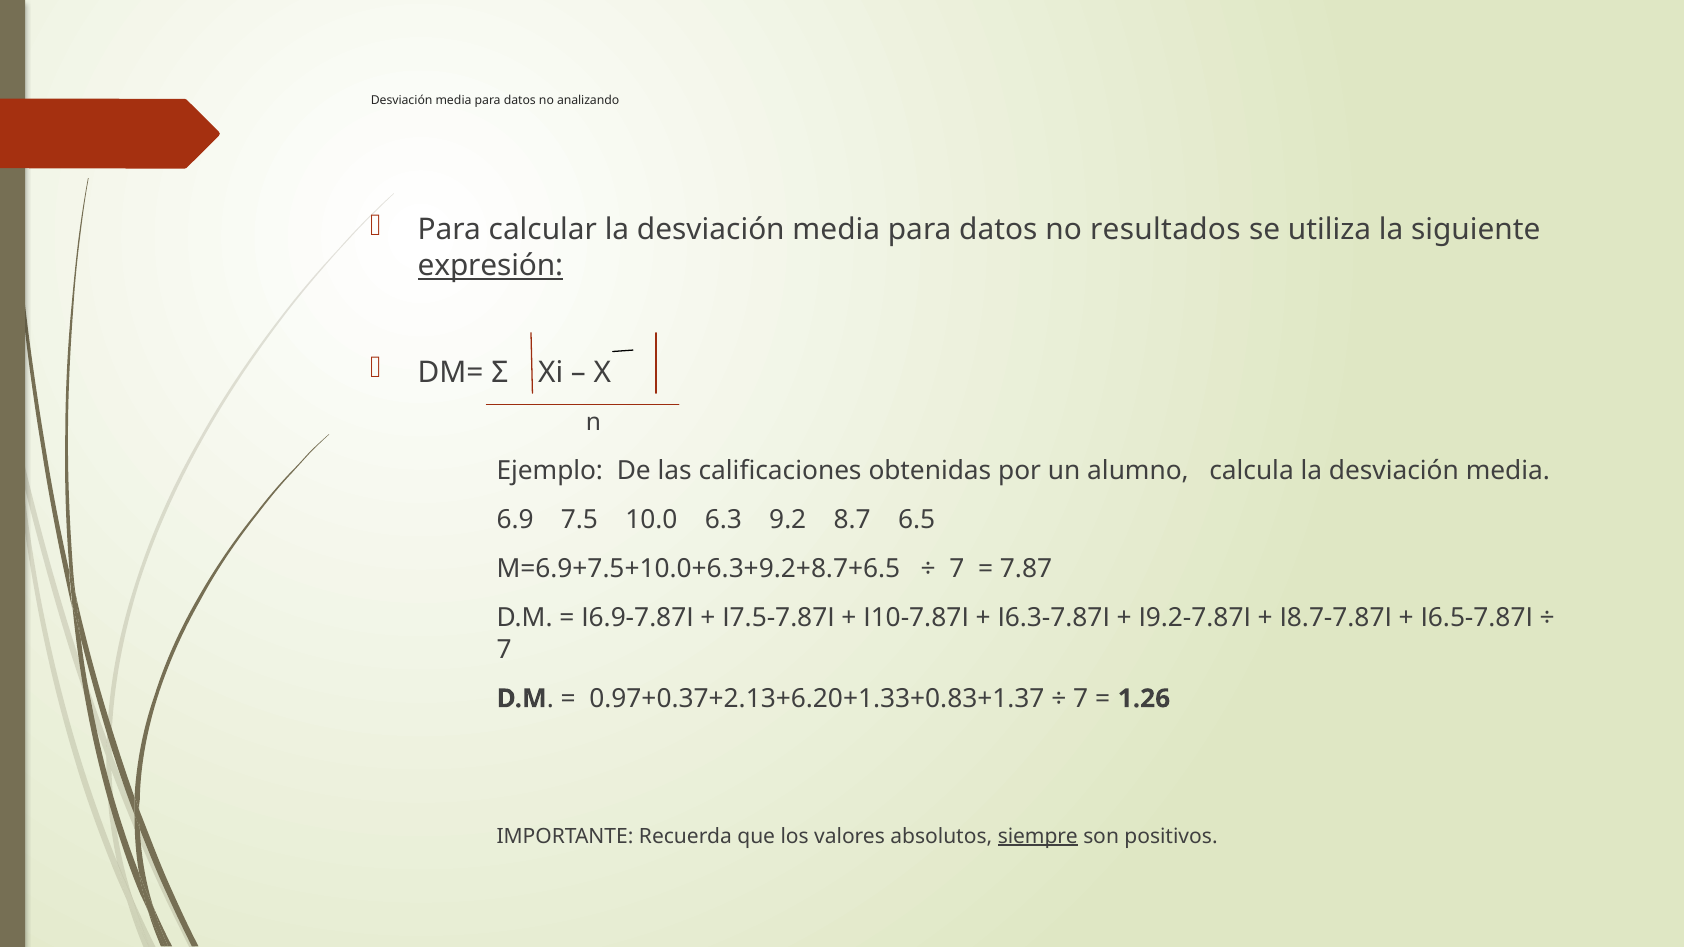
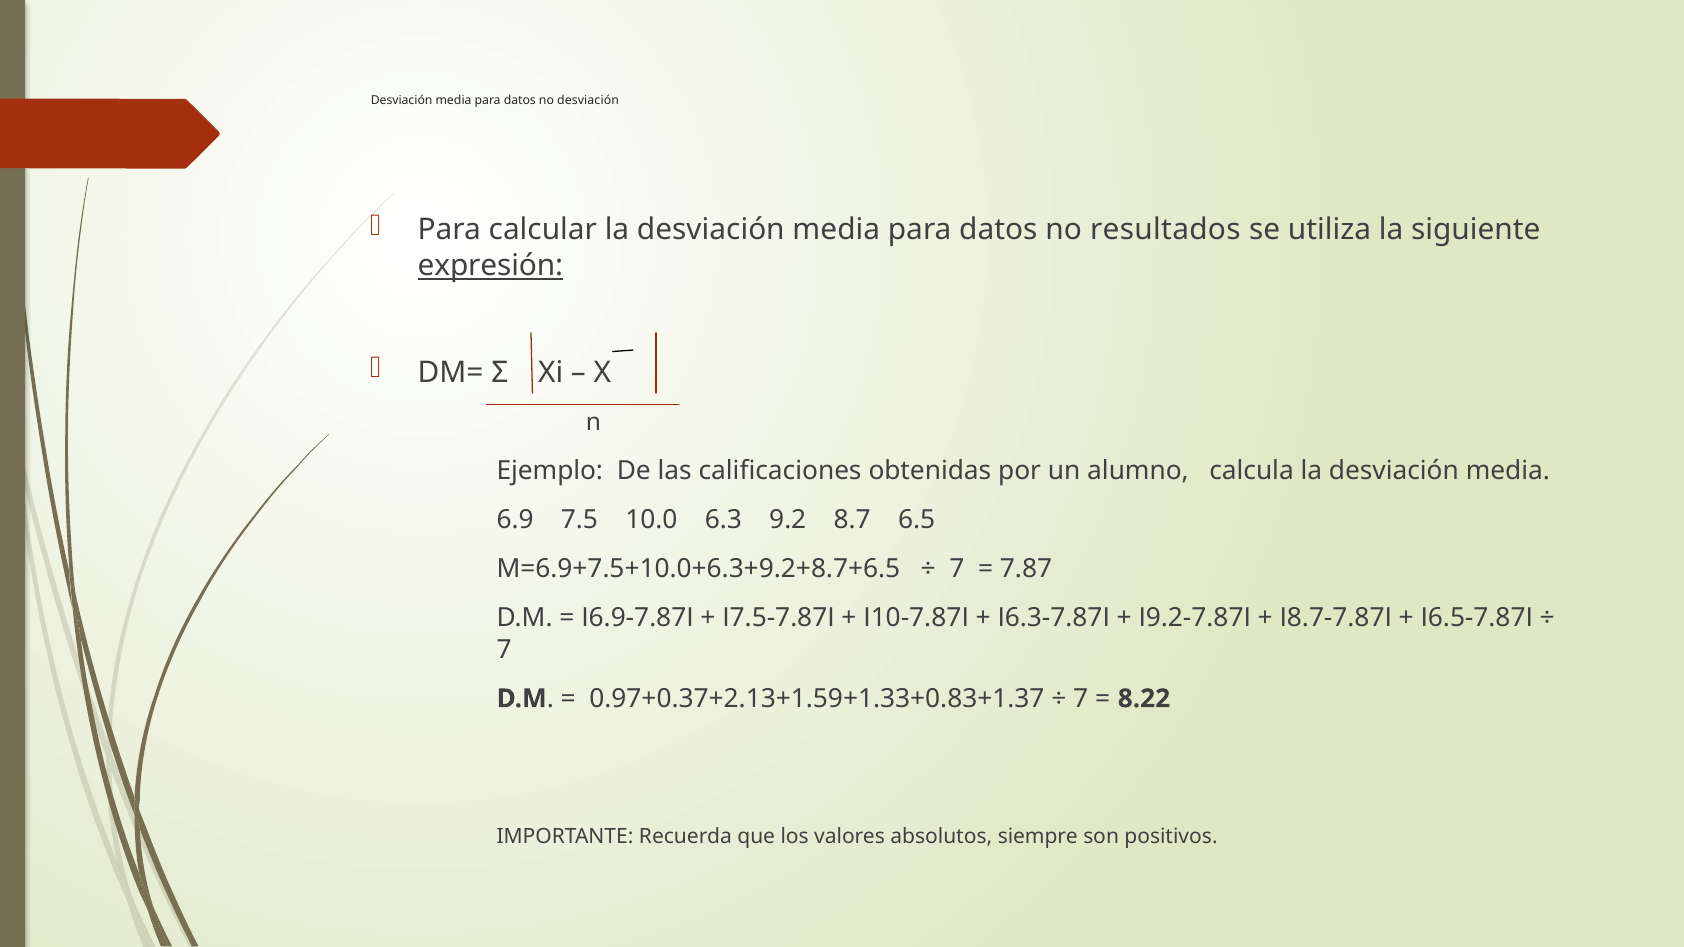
no analizando: analizando -> desviación (588, 100)
0.97+0.37+2.13+6.20+1.33+0.83+1.37: 0.97+0.37+2.13+6.20+1.33+0.83+1.37 -> 0.97+0.37+2.13+1.59+1.33+0.83+1.37 (817, 699)
1.26: 1.26 -> 8.22 (1144, 699)
siempre underline: present -> none (1038, 836)
